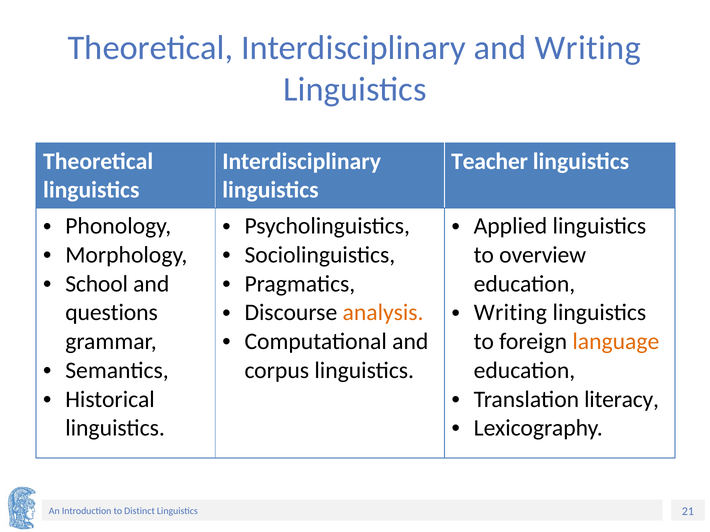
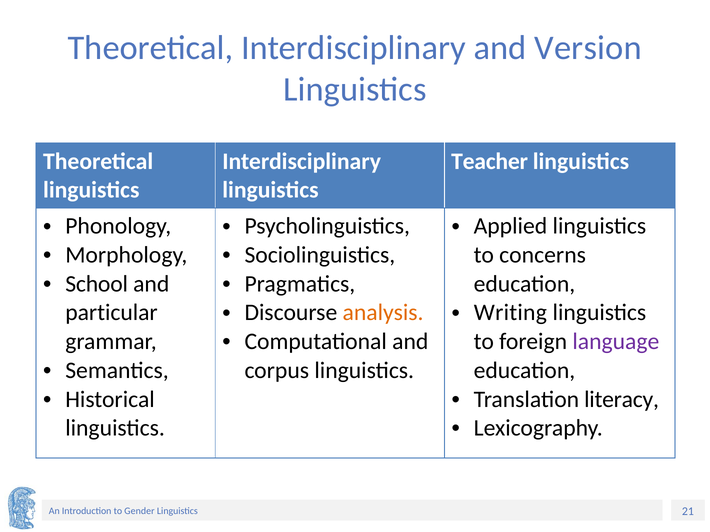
and Writing: Writing -> Version (588, 48)
overview: overview -> concerns (543, 255)
questions: questions -> particular (112, 313)
language colour: orange -> purple (616, 342)
Distinct: Distinct -> Gender (139, 511)
